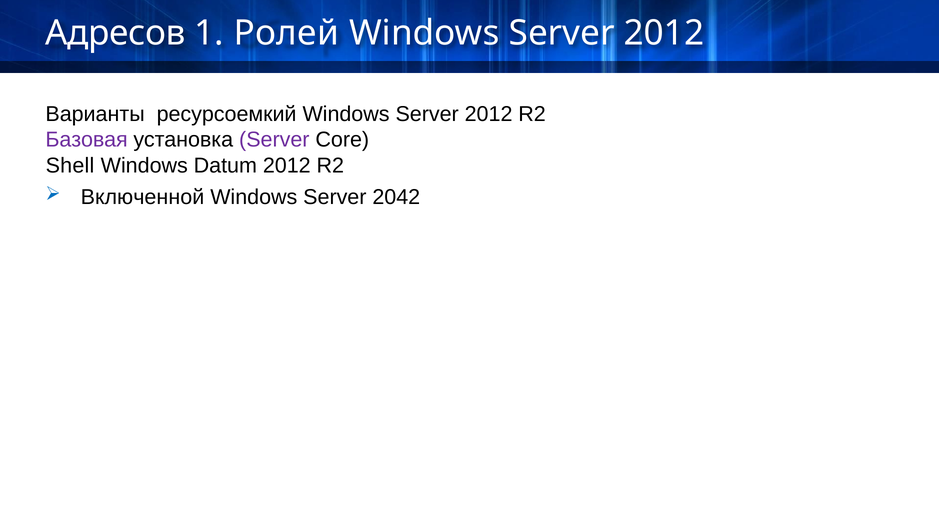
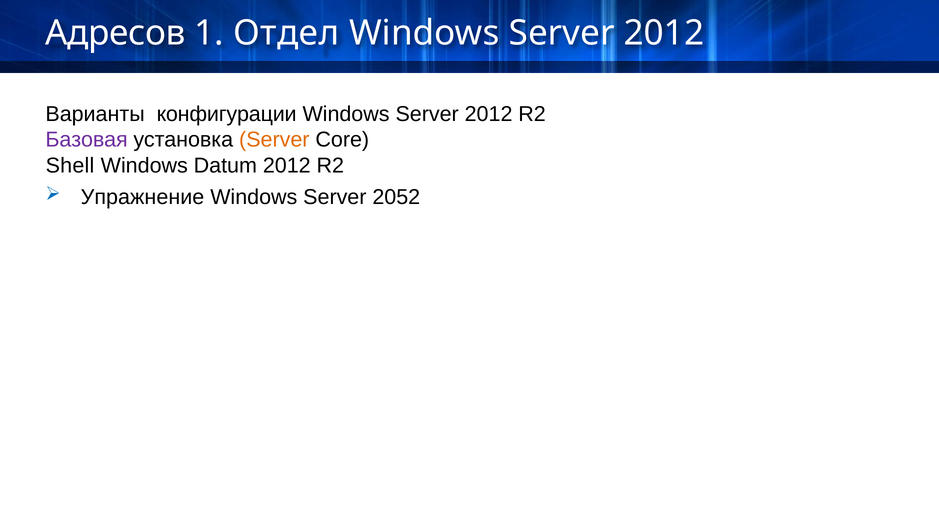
Ролей: Ролей -> Отдел (286, 33)
ресурсоемкий: ресурсоемкий -> конфигурации (227, 114)
Server colour: purple -> orange (274, 140)
Включенной: Включенной -> Упражнение (142, 197)
2042: 2042 -> 2052 (396, 197)
